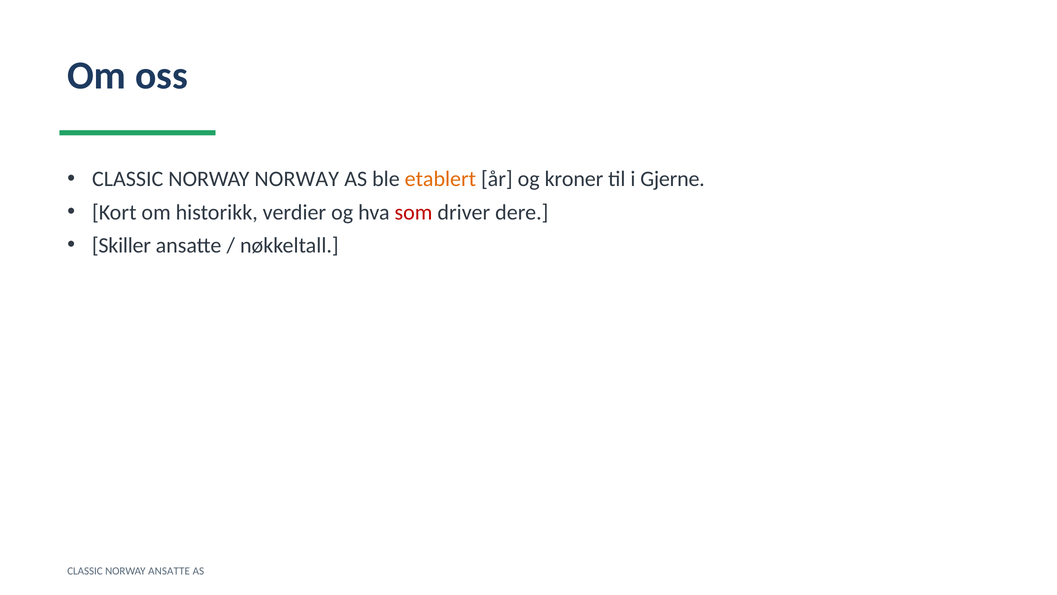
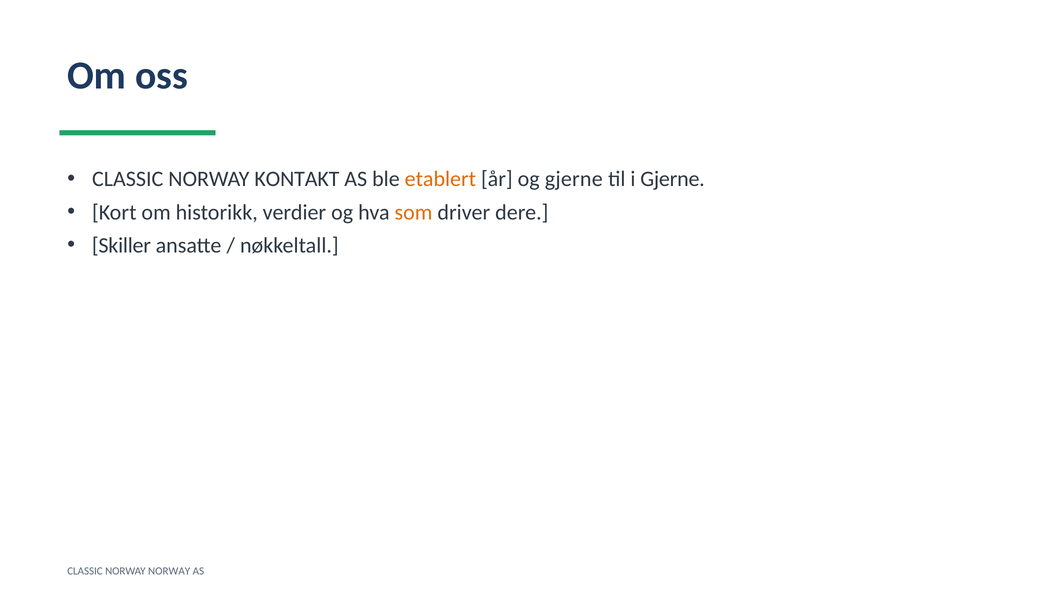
NORWAY NORWAY: NORWAY -> KONTAKT (297, 179)
og kroner: kroner -> gjerne (574, 179)
som colour: red -> orange (414, 212)
NORWAY ANSATTE: ANSATTE -> NORWAY (169, 570)
